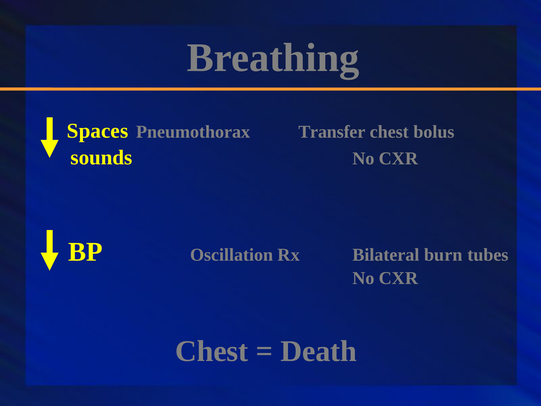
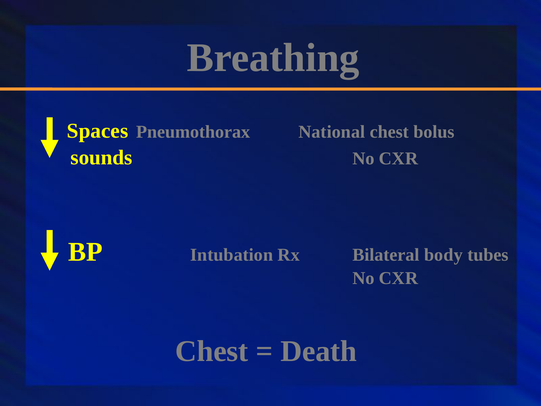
Transfer: Transfer -> National (332, 132)
Oscillation: Oscillation -> Intubation (232, 255)
burn: burn -> body (443, 255)
